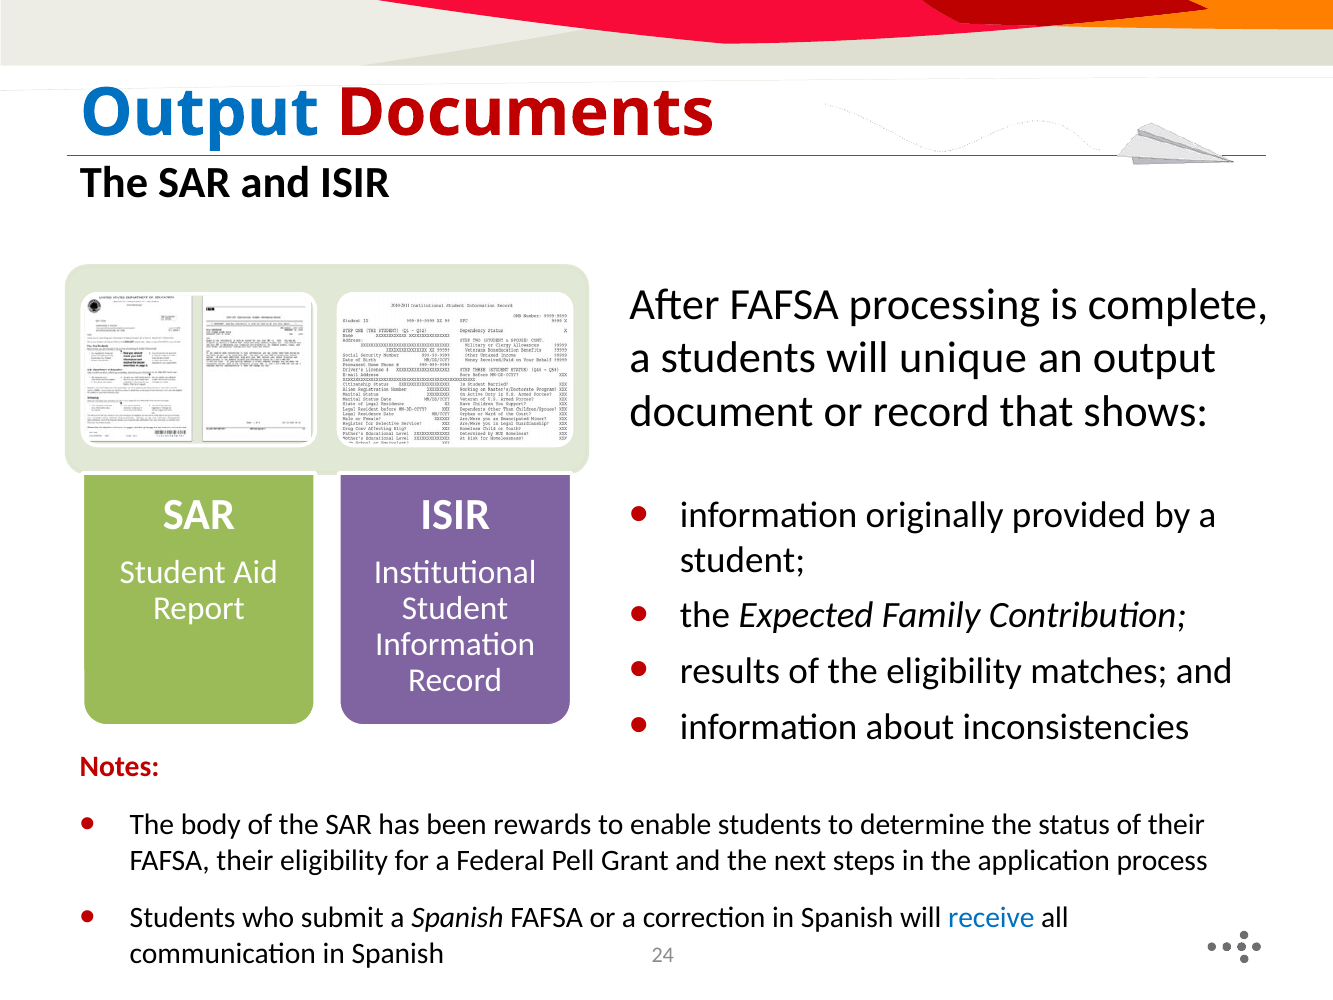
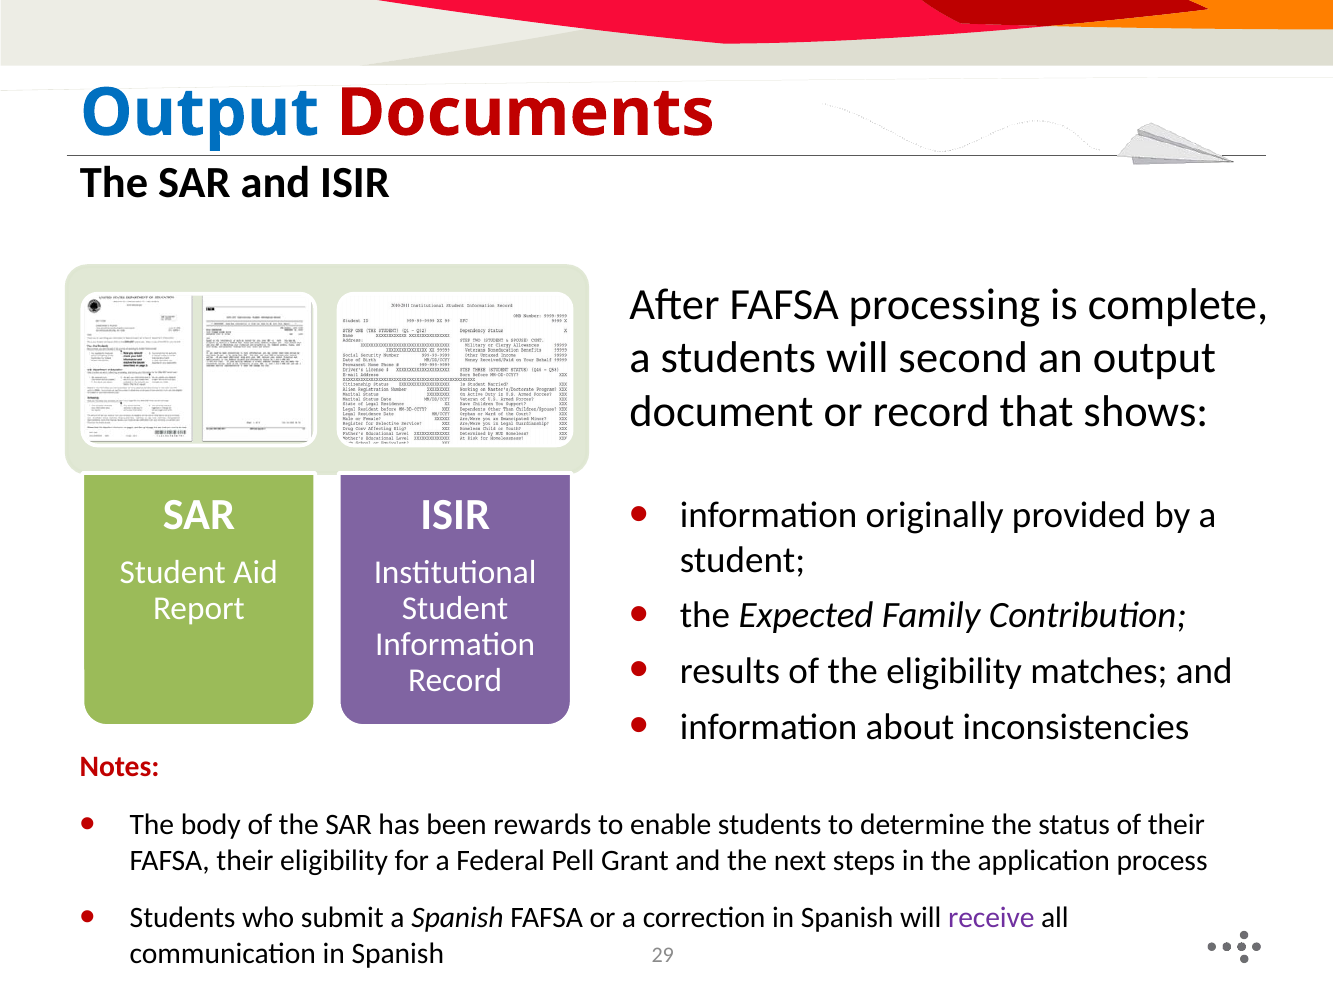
unique: unique -> second (963, 358)
receive colour: blue -> purple (991, 918)
24: 24 -> 29 (663, 955)
